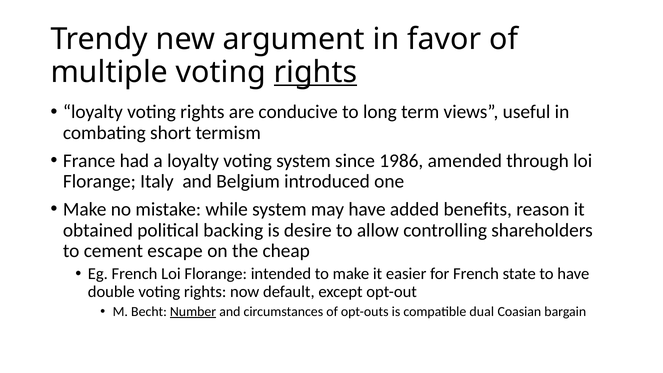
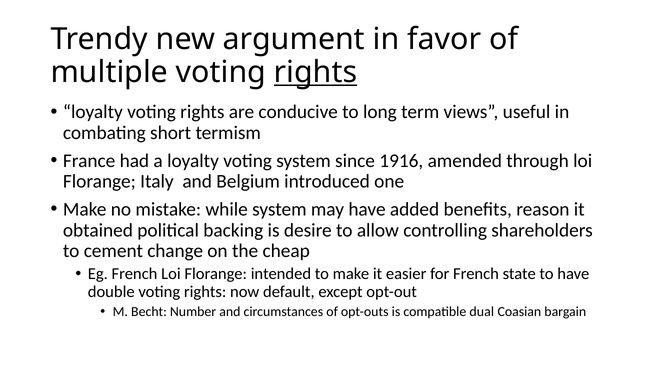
1986: 1986 -> 1916 (401, 161)
escape: escape -> change (175, 251)
Number underline: present -> none (193, 312)
